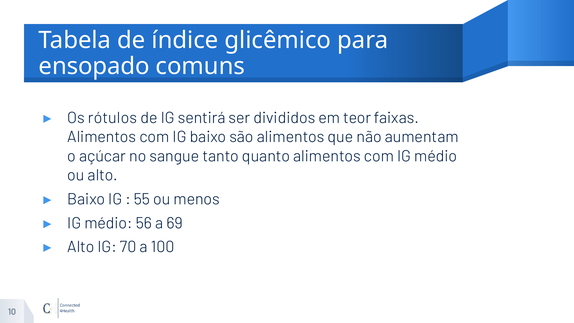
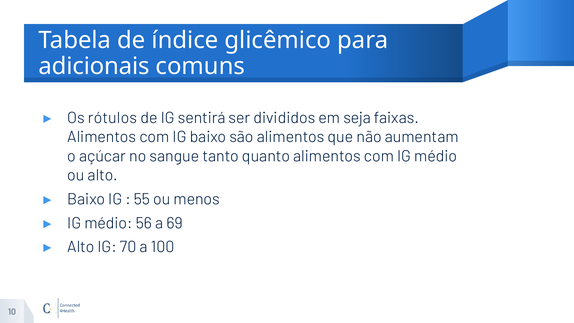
ensopado: ensopado -> adicionais (94, 66)
teor: teor -> seja (357, 118)
